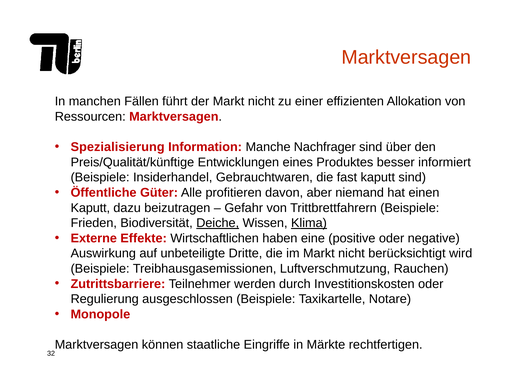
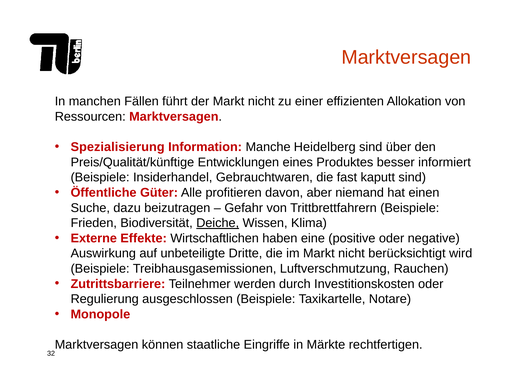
Nachfrager: Nachfrager -> Heidelberg (325, 147)
Kaputt: Kaputt -> Suche (90, 208)
Klima underline: present -> none (309, 223)
